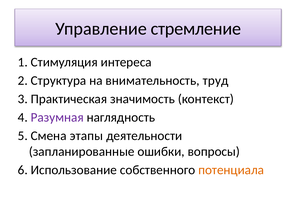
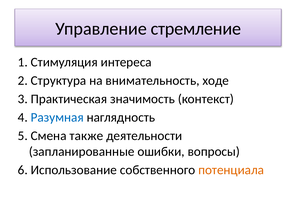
труд: труд -> ходе (216, 81)
Разумная colour: purple -> blue (57, 117)
этапы: этапы -> также (86, 136)
